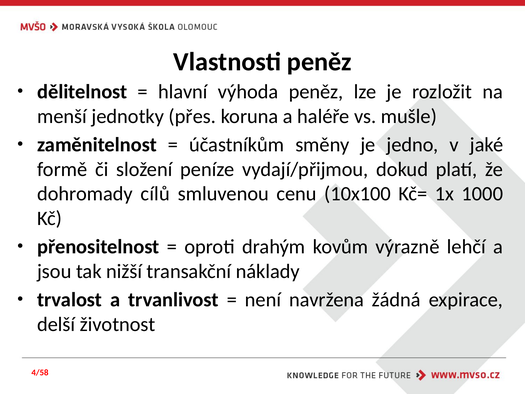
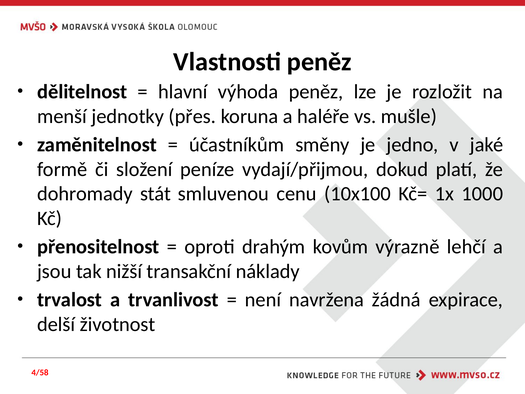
cílů: cílů -> stát (155, 194)
